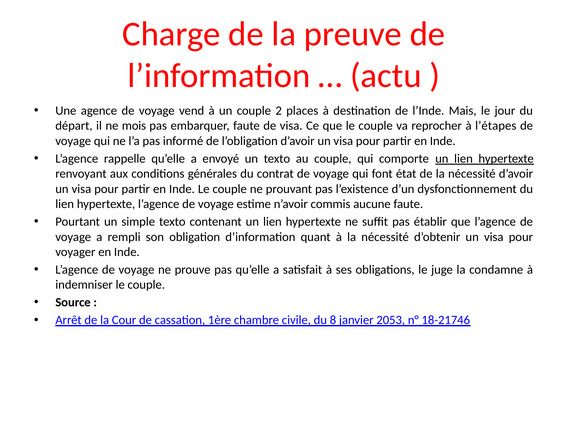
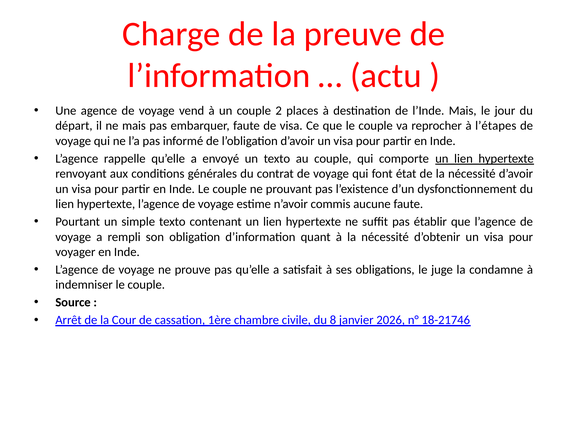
ne mois: mois -> mais (134, 126)
2053: 2053 -> 2026 (391, 320)
